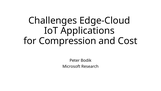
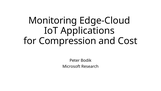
Challenges: Challenges -> Monitoring (53, 20)
